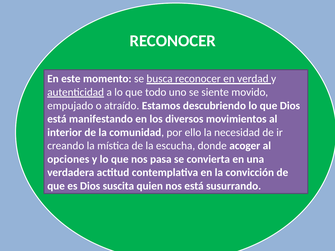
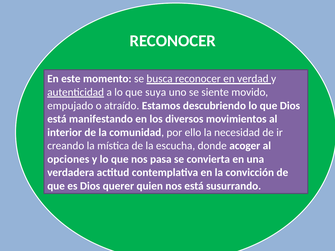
todo: todo -> suya (156, 92)
suscita: suscita -> querer (118, 186)
